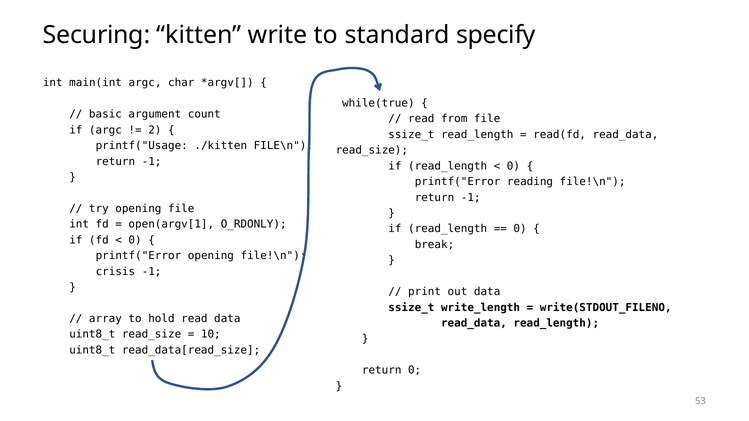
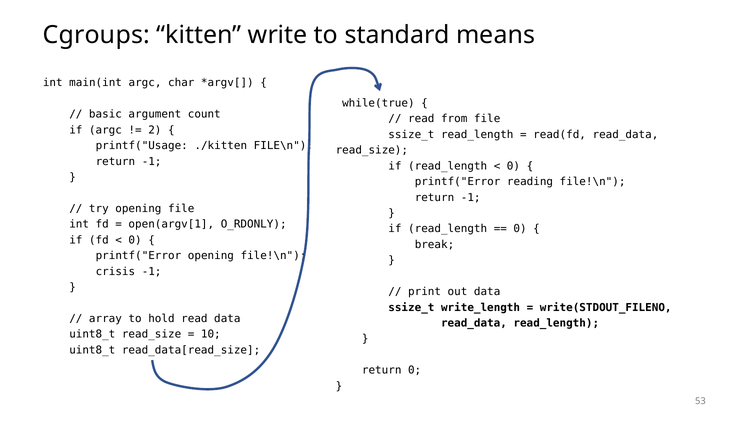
Securing: Securing -> Cgroups (96, 35)
specify: specify -> means (496, 35)
